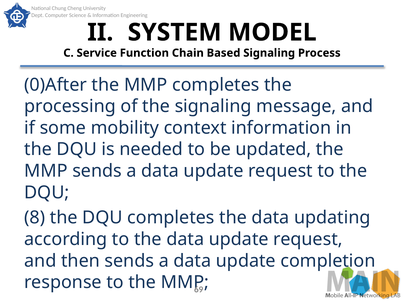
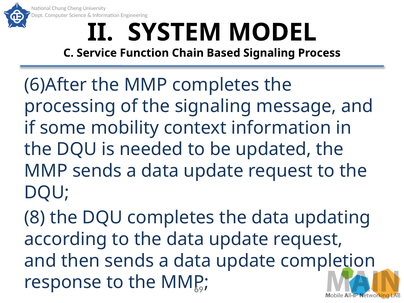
0)After: 0)After -> 6)After (56, 85)
